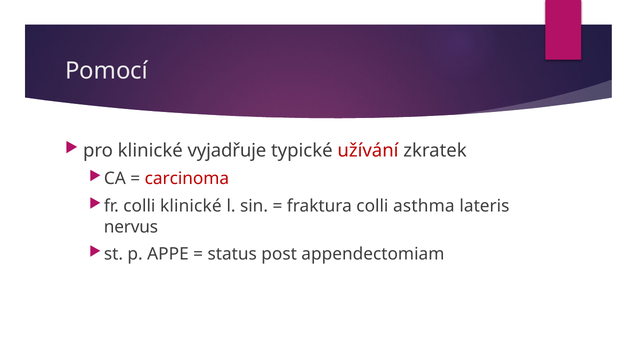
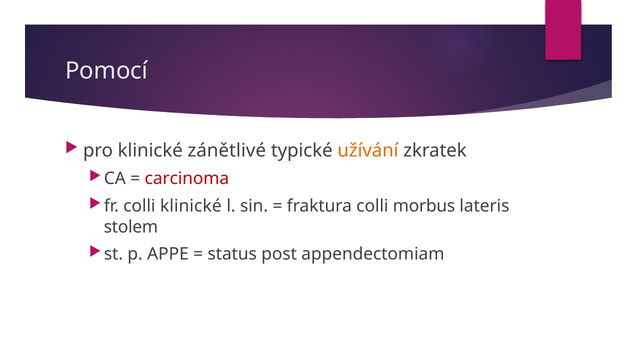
vyjadřuje: vyjadřuje -> zánětlivé (227, 151)
užívání colour: red -> orange (368, 151)
asthma: asthma -> morbus (424, 206)
nervus: nervus -> stolem (131, 227)
